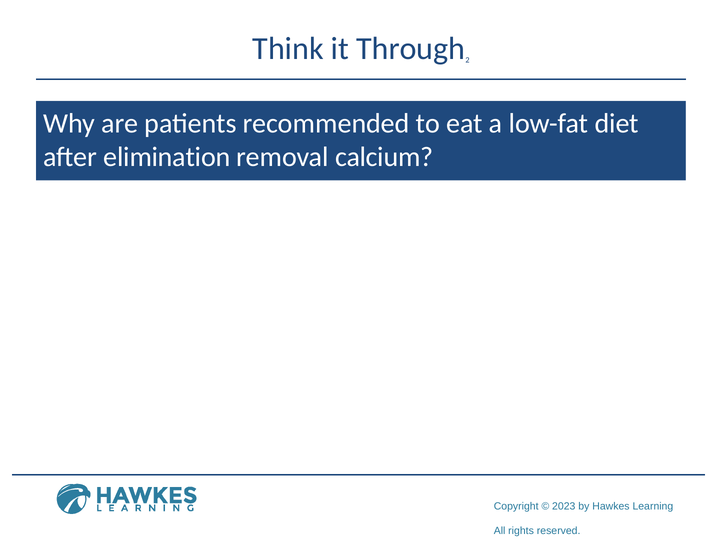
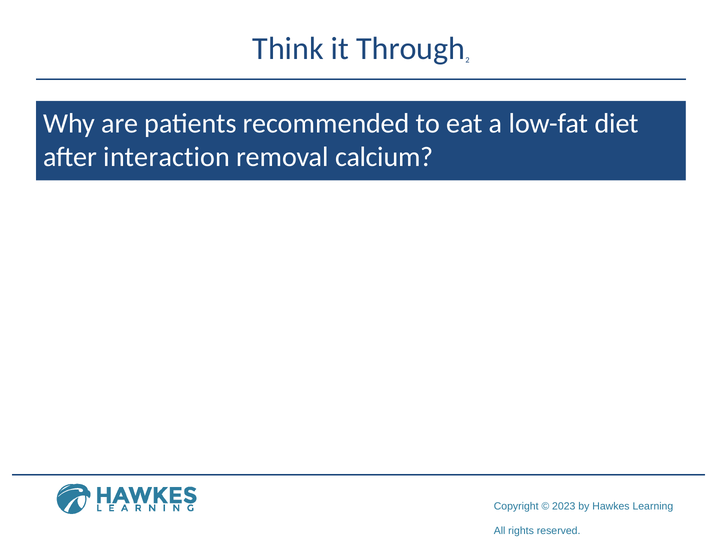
elimination: elimination -> interaction (167, 157)
